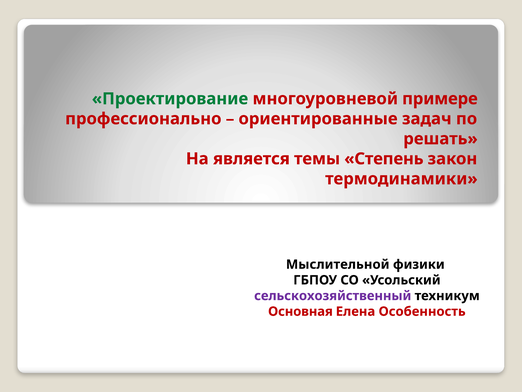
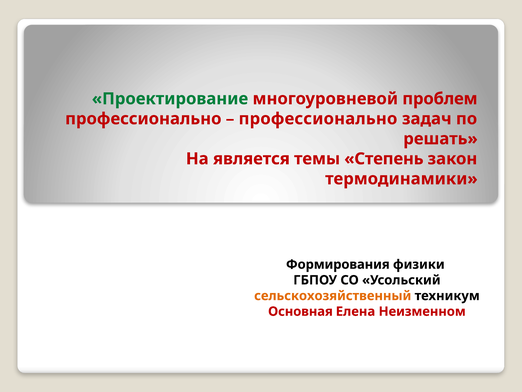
примере: примере -> проблем (440, 99)
ориентированные: ориентированные -> профессионально (318, 119)
Мыслительной: Мыслительной -> Формирования (338, 264)
сельскохозяйственный colour: purple -> orange (333, 295)
Особенность: Особенность -> Неизменном (422, 311)
